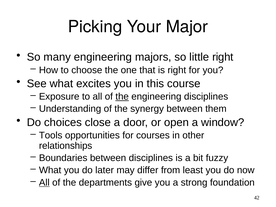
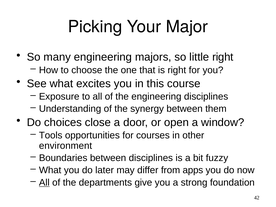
the underline: present -> none (122, 97)
relationships: relationships -> environment (66, 146)
least: least -> apps (193, 170)
